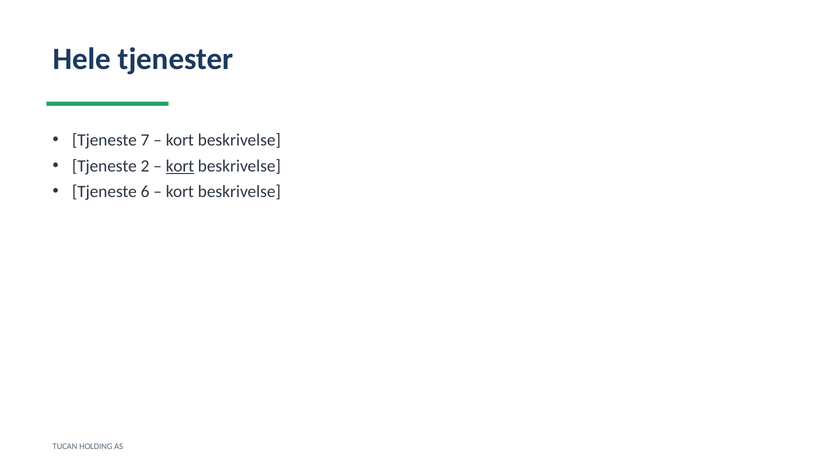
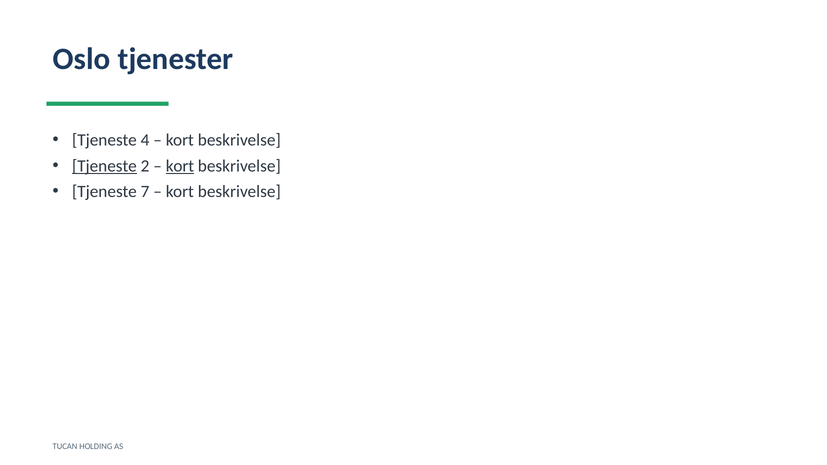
Hele: Hele -> Oslo (82, 59)
7: 7 -> 4 (145, 140)
Tjeneste underline: none -> present (104, 166)
6: 6 -> 7 (145, 192)
